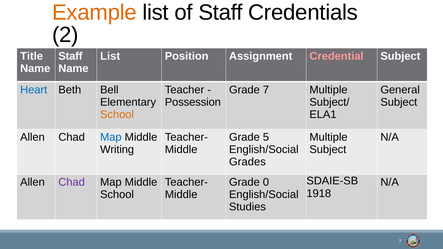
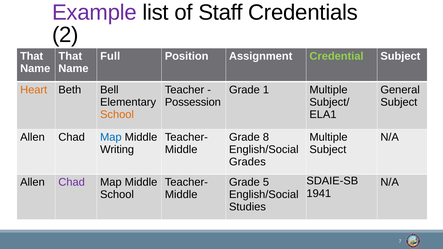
Example colour: orange -> purple (94, 12)
Title: Title -> That (32, 56)
Staff: Staff -> That (70, 56)
List: List -> Full (110, 56)
Credential colour: pink -> light green (337, 56)
Heart colour: blue -> orange (34, 90)
Grade 7: 7 -> 1 (266, 90)
5: 5 -> 8 (266, 137)
0: 0 -> 5 (266, 182)
1918: 1918 -> 1941 (319, 193)
